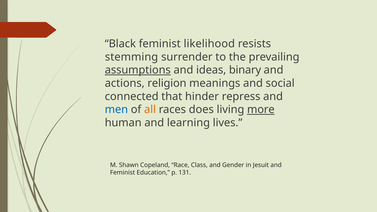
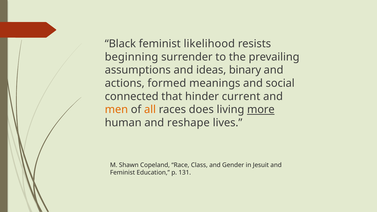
stemming: stemming -> beginning (132, 57)
assumptions underline: present -> none (138, 70)
religion: religion -> formed (167, 83)
repress: repress -> current (241, 96)
men colour: blue -> orange (116, 110)
learning: learning -> reshape (188, 123)
